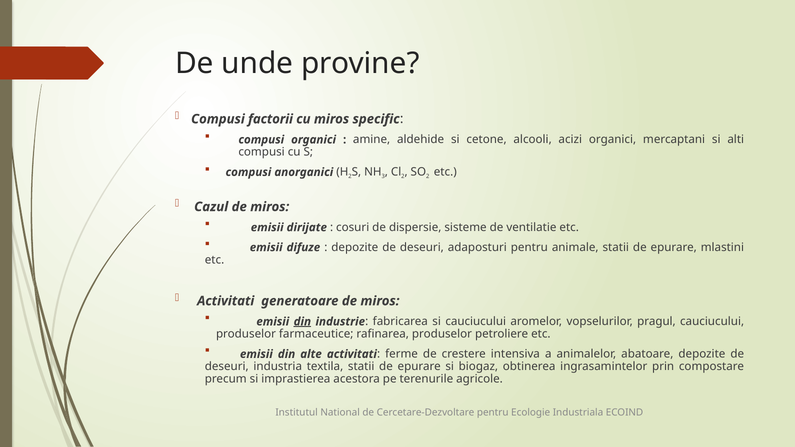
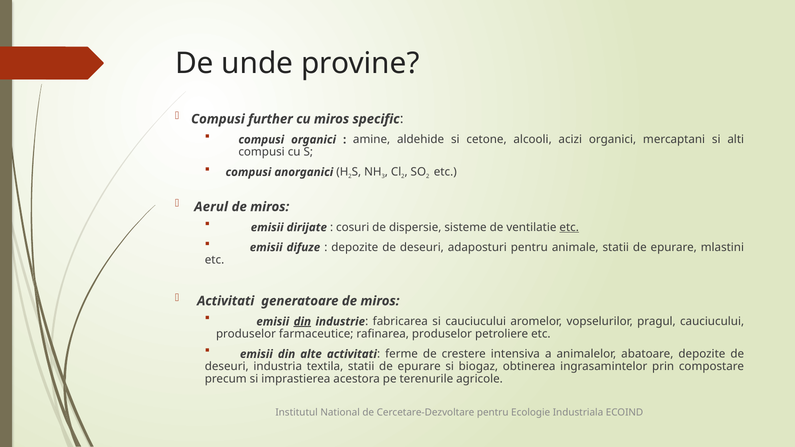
factorii: factorii -> further (270, 119)
Cazul: Cazul -> Aerul (211, 207)
etc underline: none -> present (569, 227)
